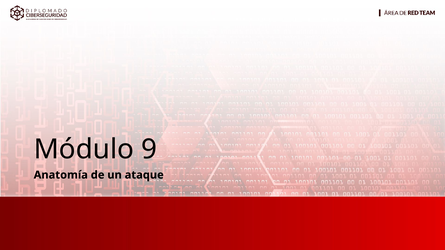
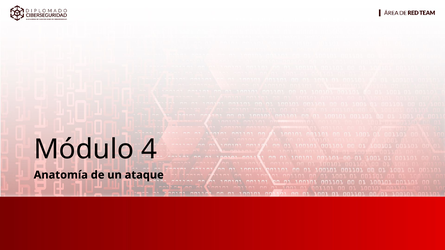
9: 9 -> 4 (149, 150)
